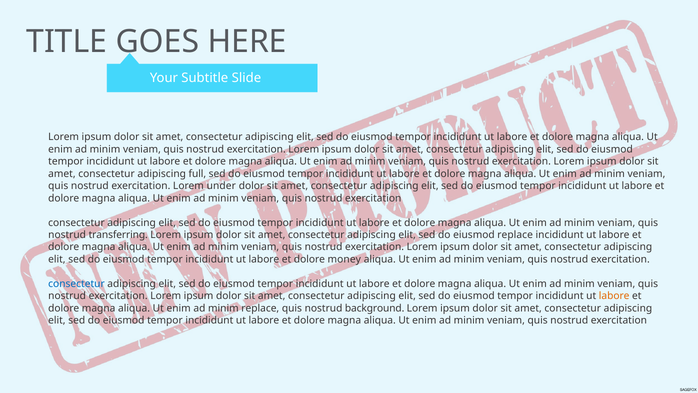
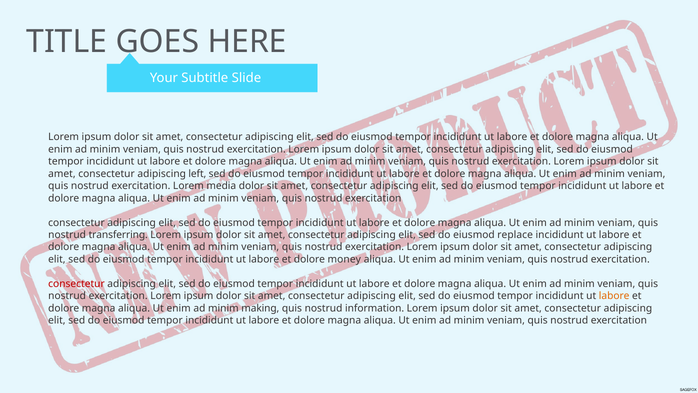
full: full -> left (197, 174)
under: under -> media (221, 186)
consectetur colour: blue -> red (76, 284)
minim replace: replace -> making (260, 308)
background: background -> information (375, 308)
